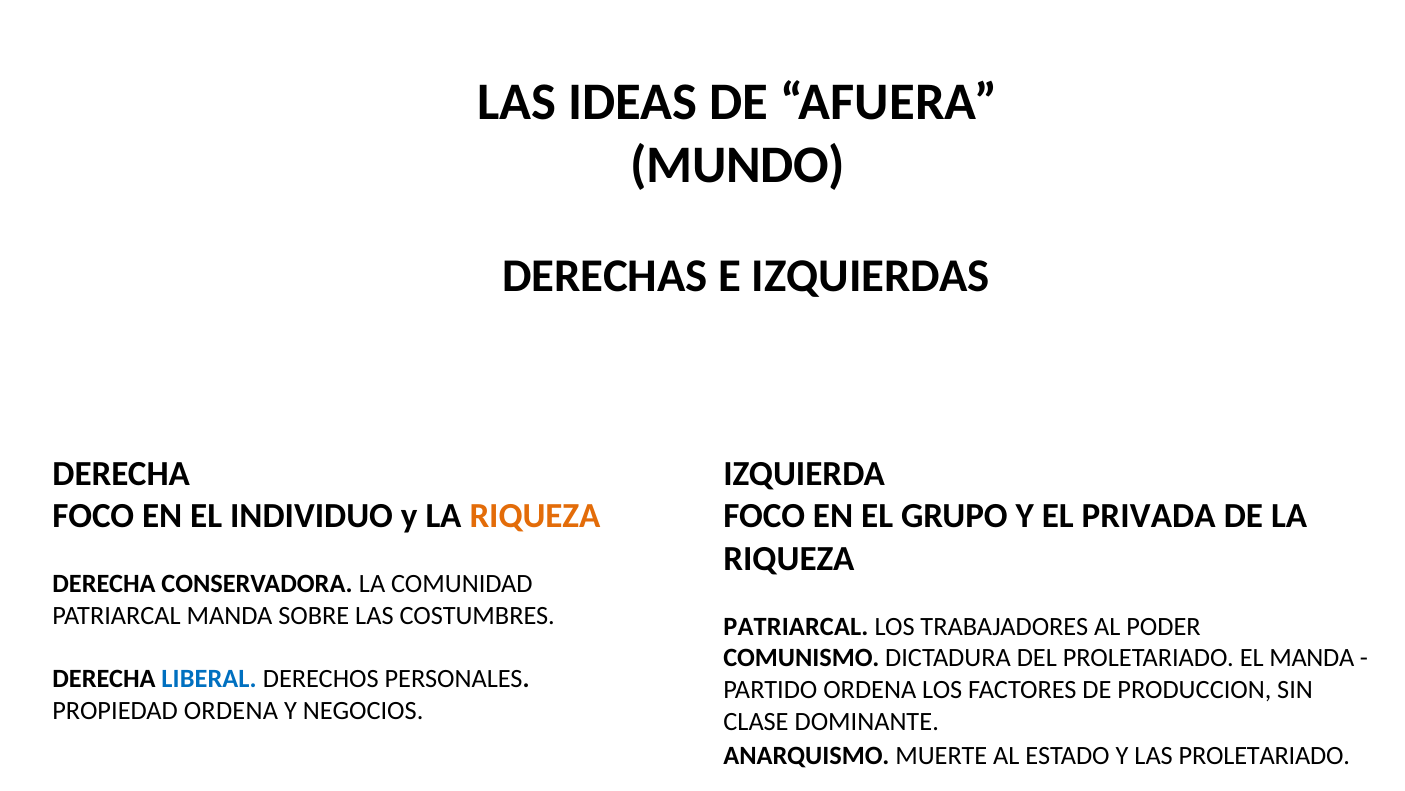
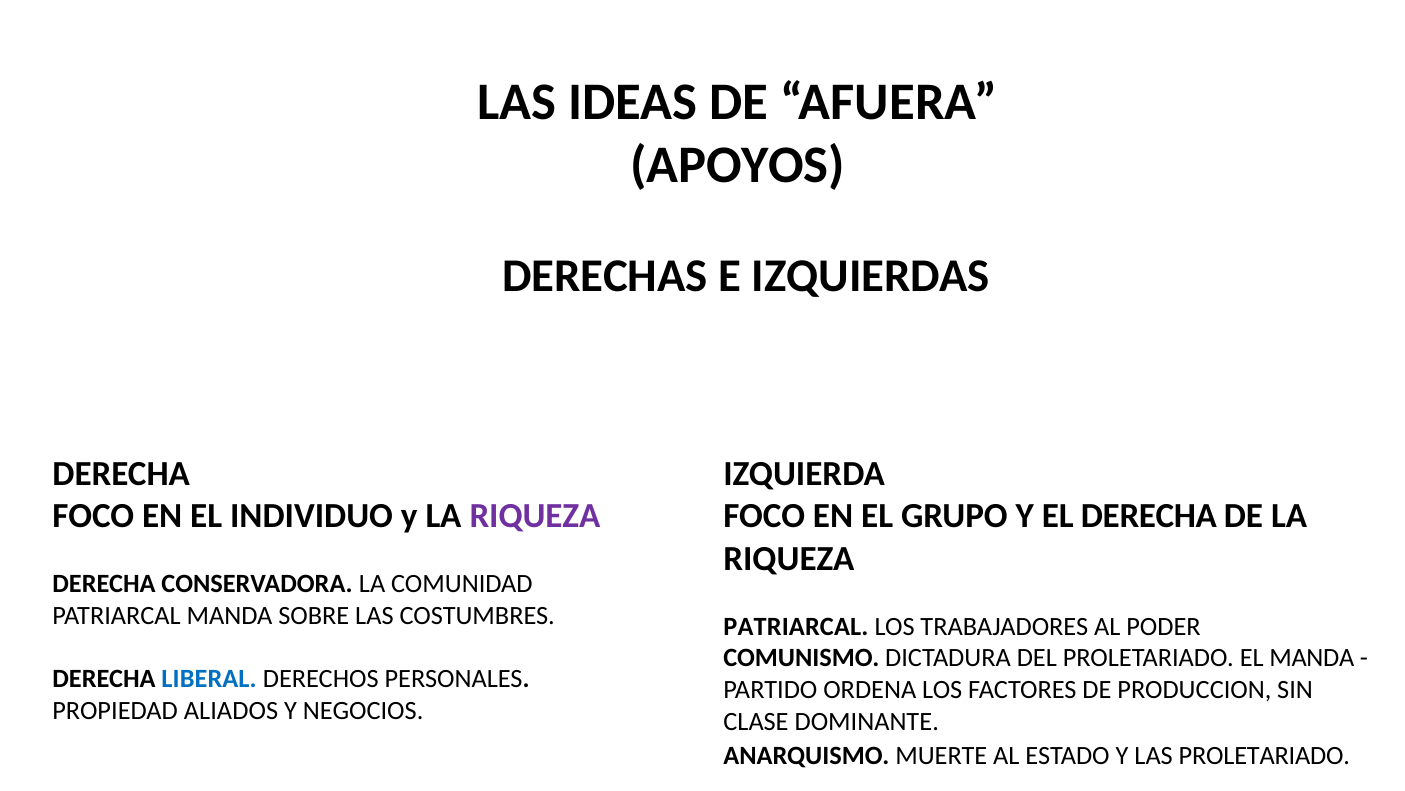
MUNDO: MUNDO -> APOYOS (738, 165)
RIQUEZA colour: orange -> purple (535, 516)
EL PRIVADA: PRIVADA -> DERECHA (1149, 516)
PROPIEDAD ORDENA: ORDENA -> ALIADOS (231, 710)
